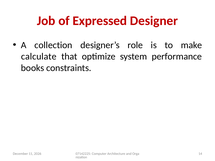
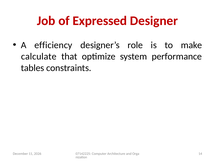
collection: collection -> efficiency (53, 45)
books: books -> tables (33, 68)
